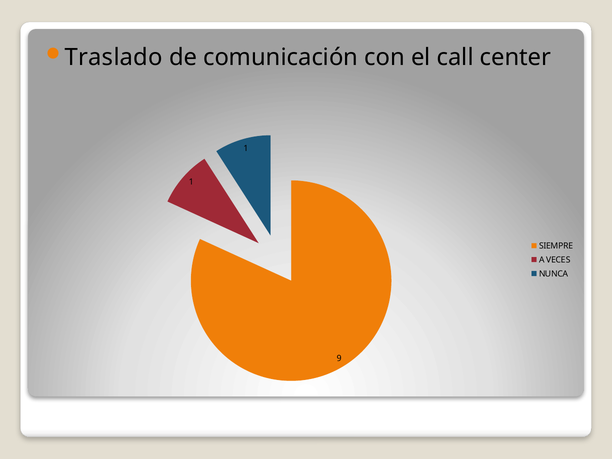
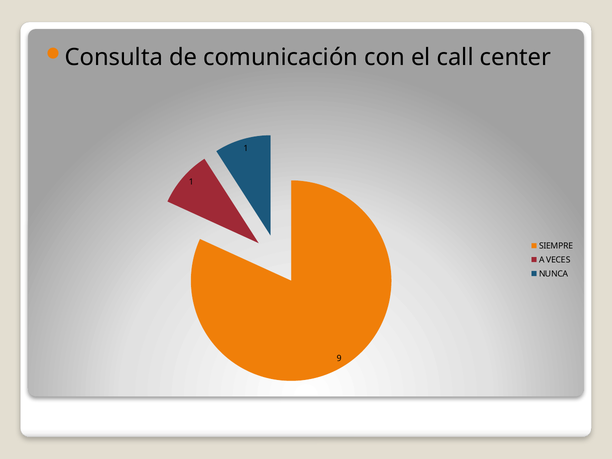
Traslado: Traslado -> Consulta (114, 58)
